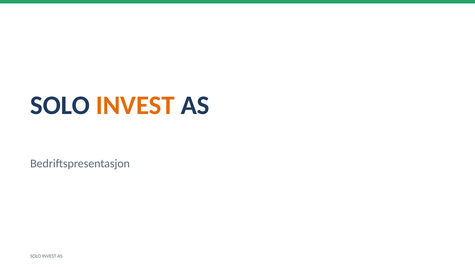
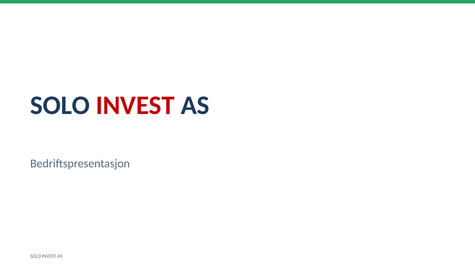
INVEST colour: orange -> red (135, 105)
